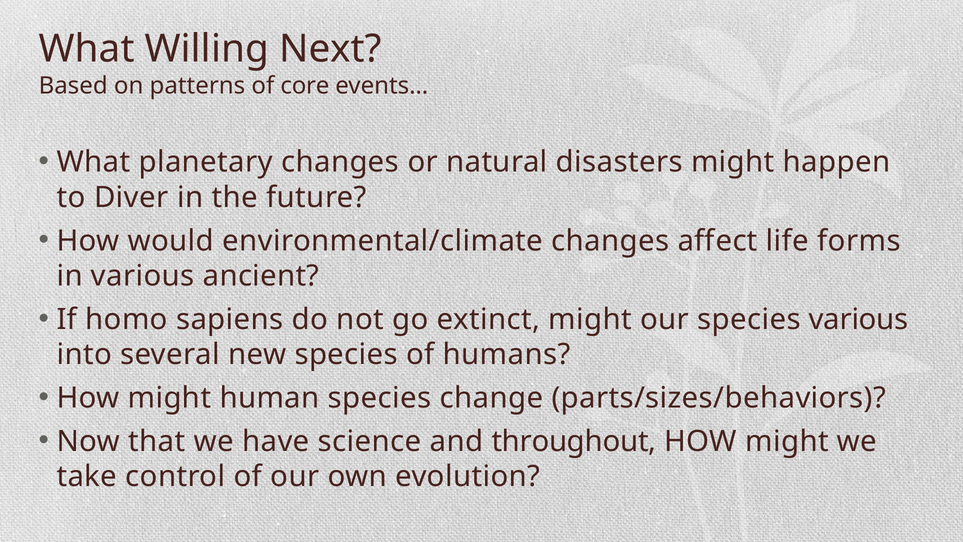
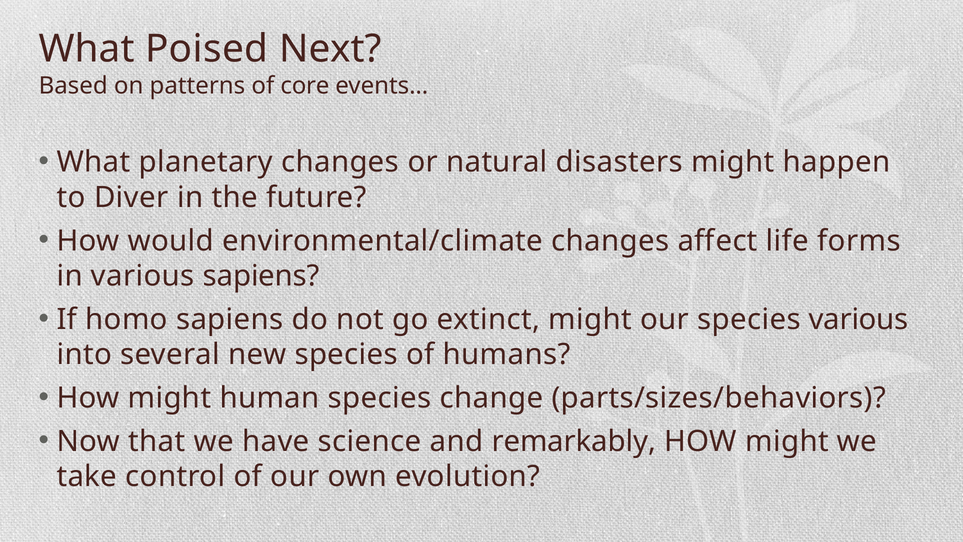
Willing: Willing -> Poised (207, 49)
various ancient: ancient -> sapiens (261, 276)
throughout: throughout -> remarkably (574, 441)
